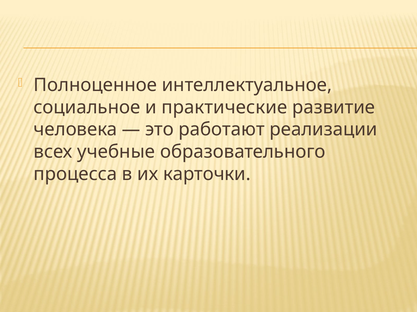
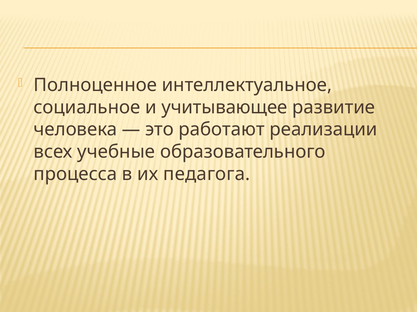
практические: практические -> учитывающее (224, 108)
карточки: карточки -> педагога (207, 174)
